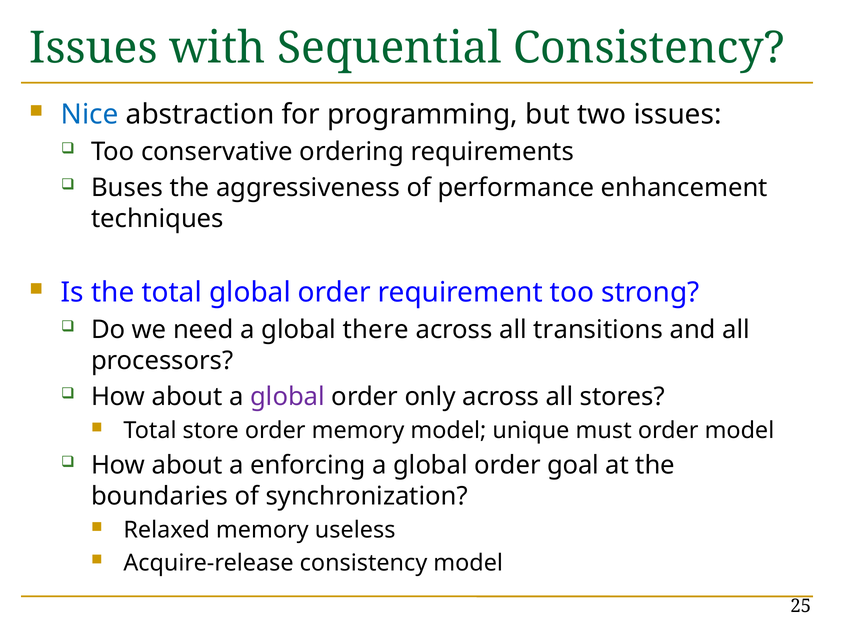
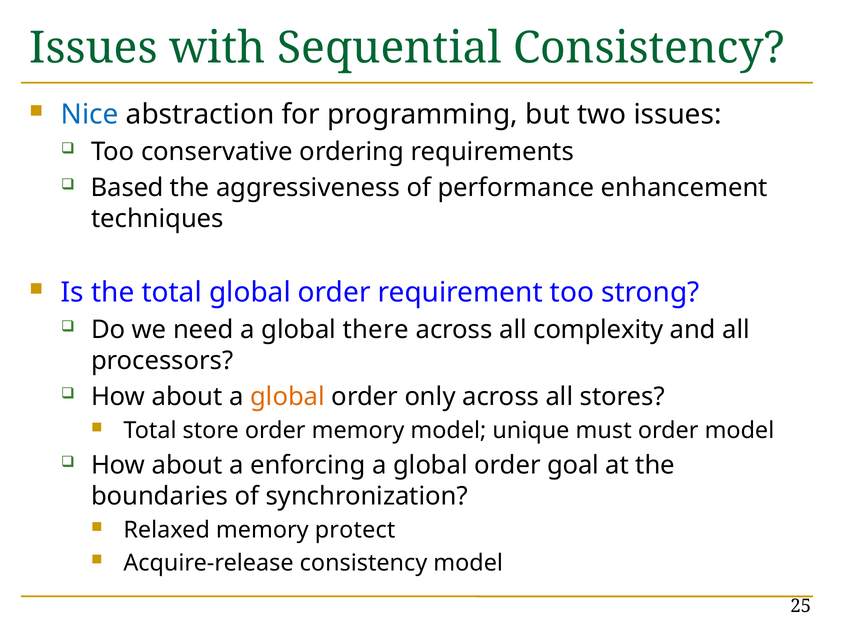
Buses: Buses -> Based (127, 188)
transitions: transitions -> complexity (598, 330)
global colour: purple -> orange (287, 397)
useless: useless -> protect (355, 530)
